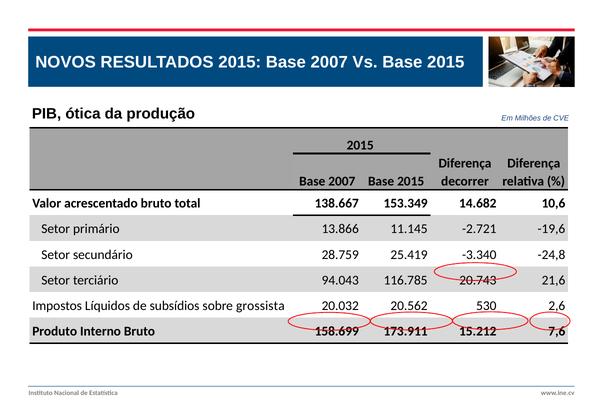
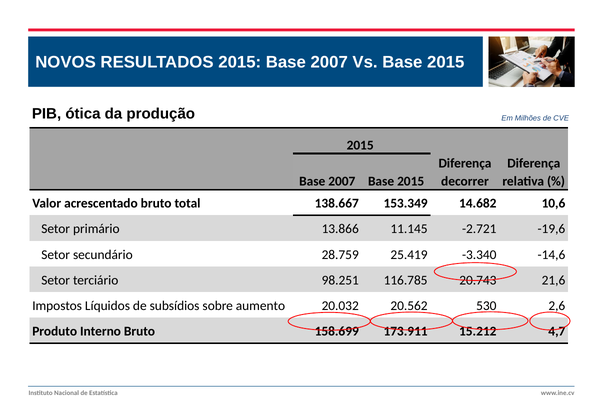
-24,8: -24,8 -> -14,6 (551, 255)
94.043: 94.043 -> 98.251 (340, 280)
grossista: grossista -> aumento (260, 306)
7,6: 7,6 -> 4,7 (557, 332)
